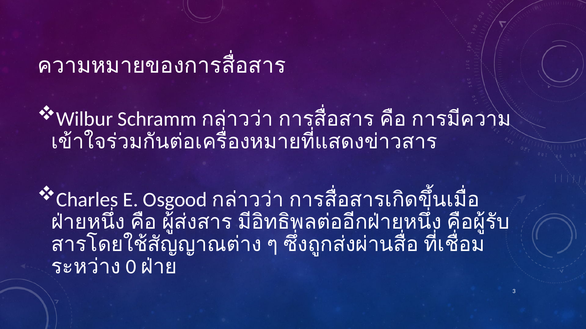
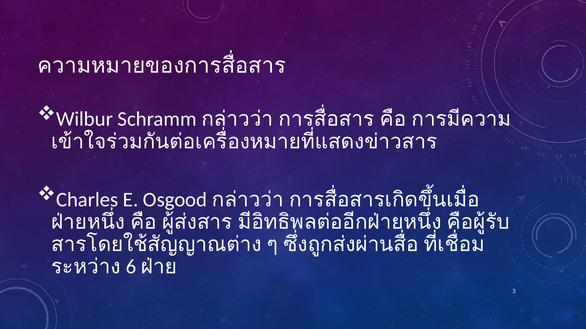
0: 0 -> 6 (131, 267)
